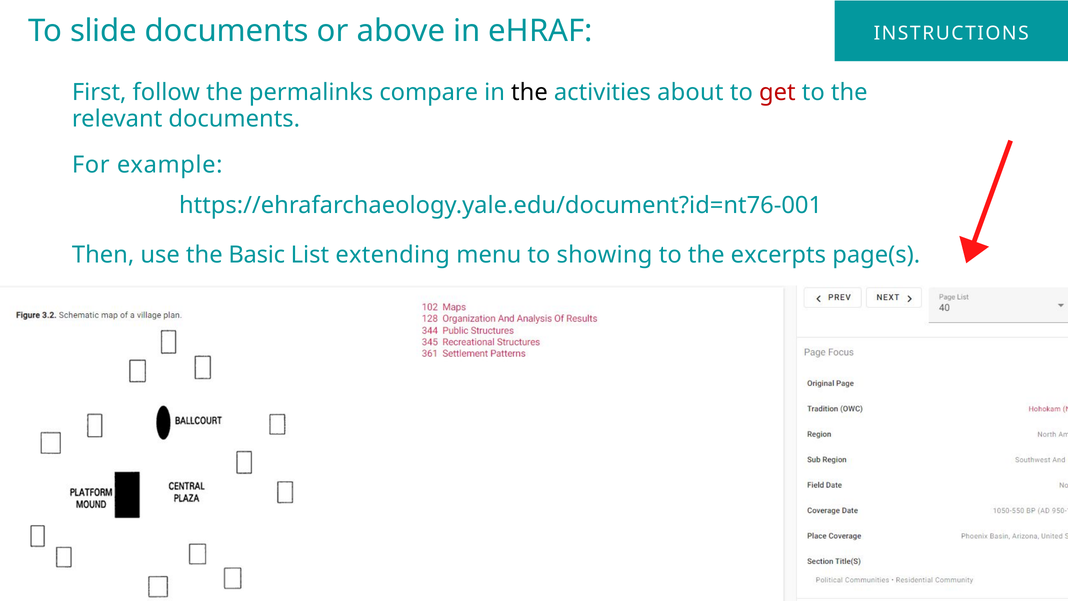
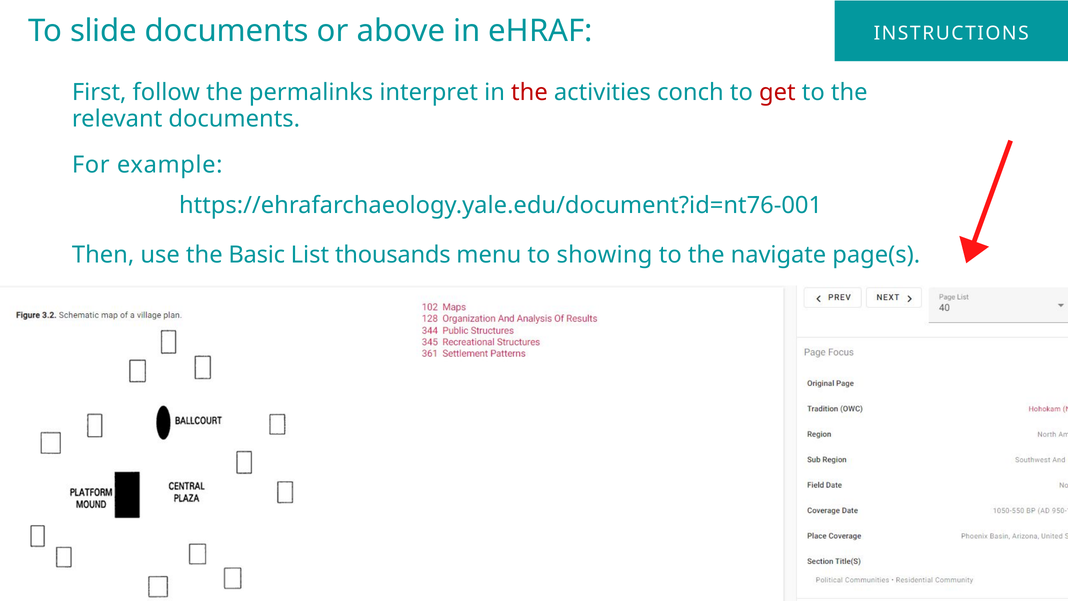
compare: compare -> interpret (429, 93)
the colour: black -> red (529, 93)
about: about -> conch (690, 93)
extending: extending -> thousands (393, 255)
excerpts: excerpts -> navigate (778, 255)
